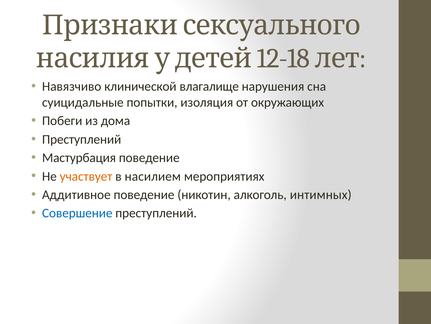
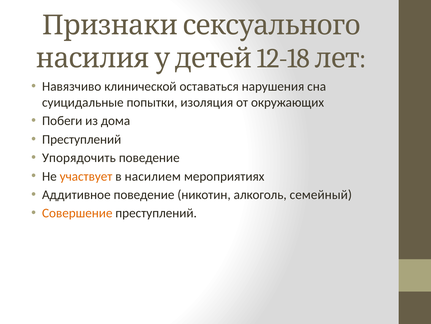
влагалище: влагалище -> оставаться (209, 86)
Мастурбация: Мастурбация -> Упорядочить (79, 157)
интимных: интимных -> семейный (321, 194)
Совершение colour: blue -> orange (77, 213)
